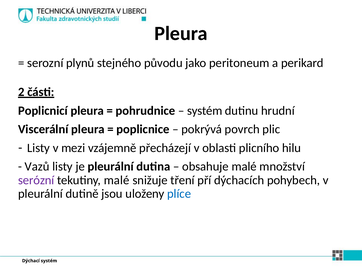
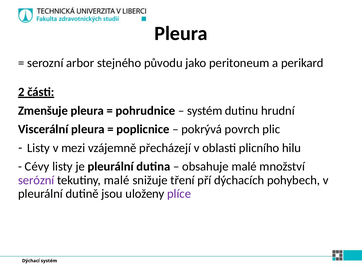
plynů: plynů -> arbor (80, 63)
Poplicnicí: Poplicnicí -> Zmenšuje (43, 110)
Vazů: Vazů -> Cévy (37, 166)
plíce colour: blue -> purple (179, 193)
